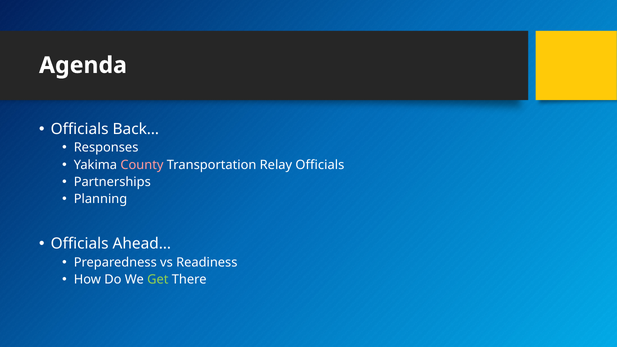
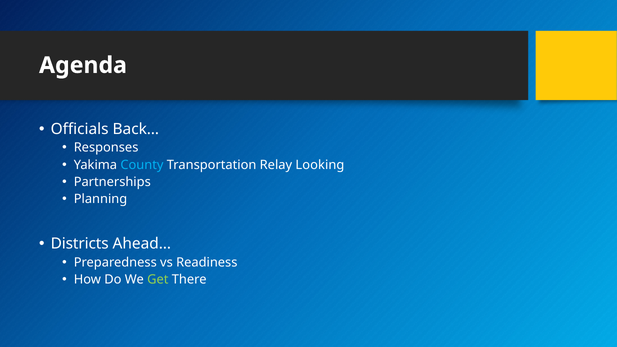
County colour: pink -> light blue (142, 165)
Relay Officials: Officials -> Looking (320, 165)
Officials: Officials -> Districts (80, 244)
